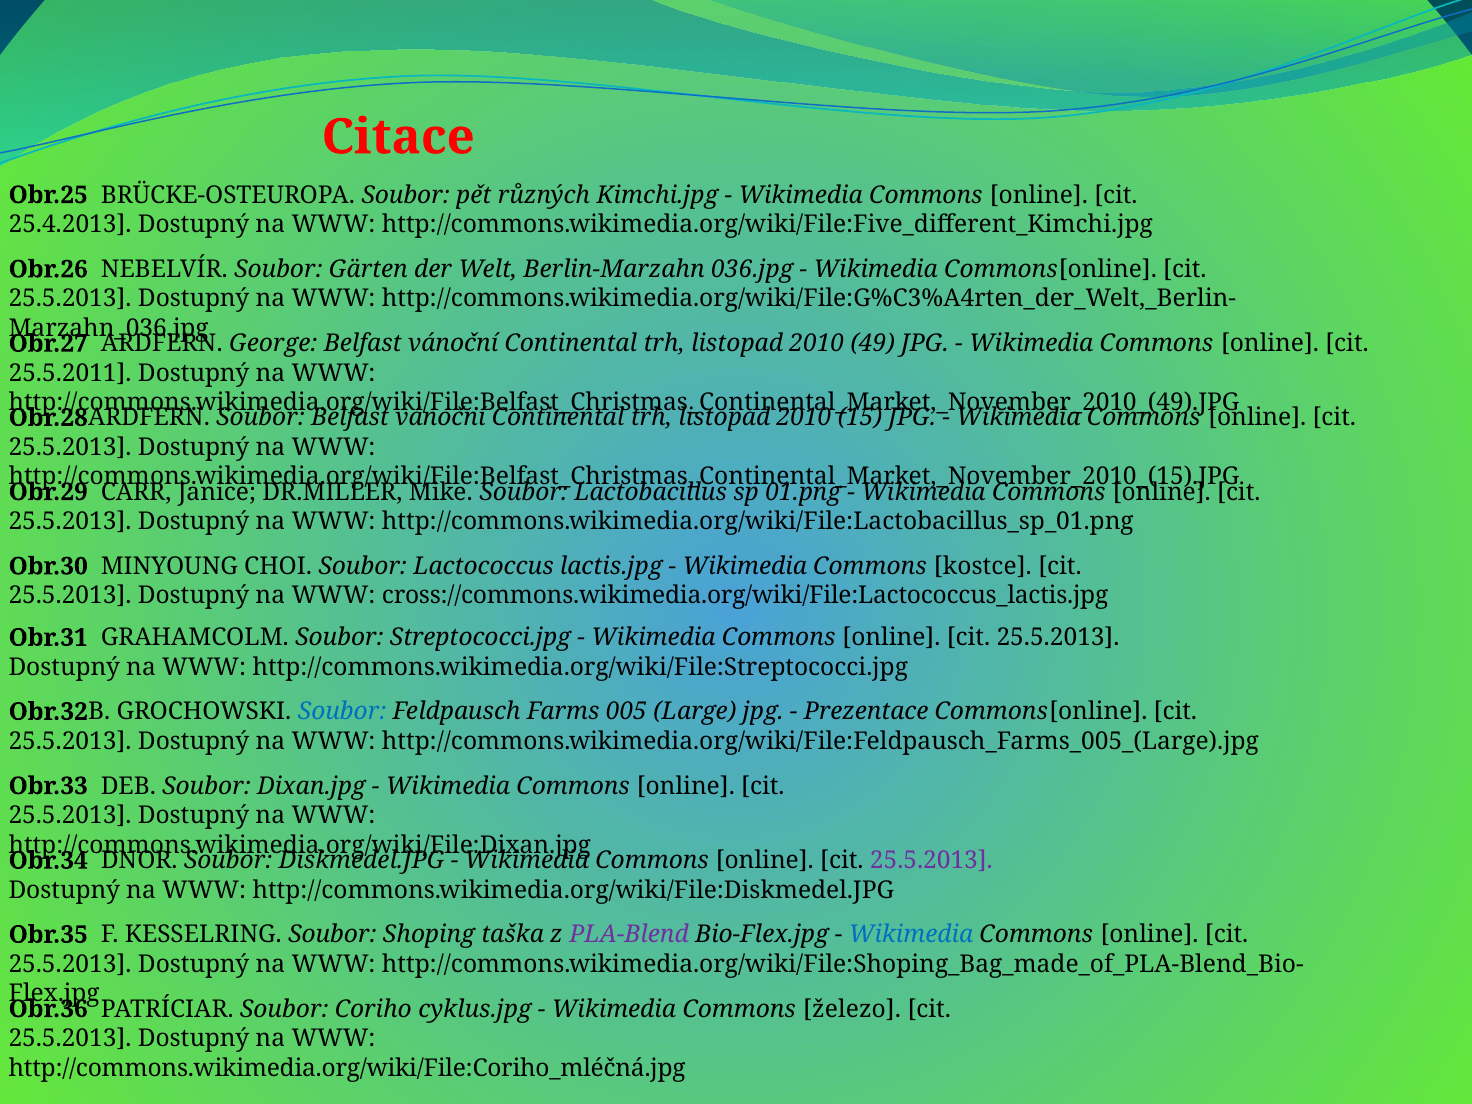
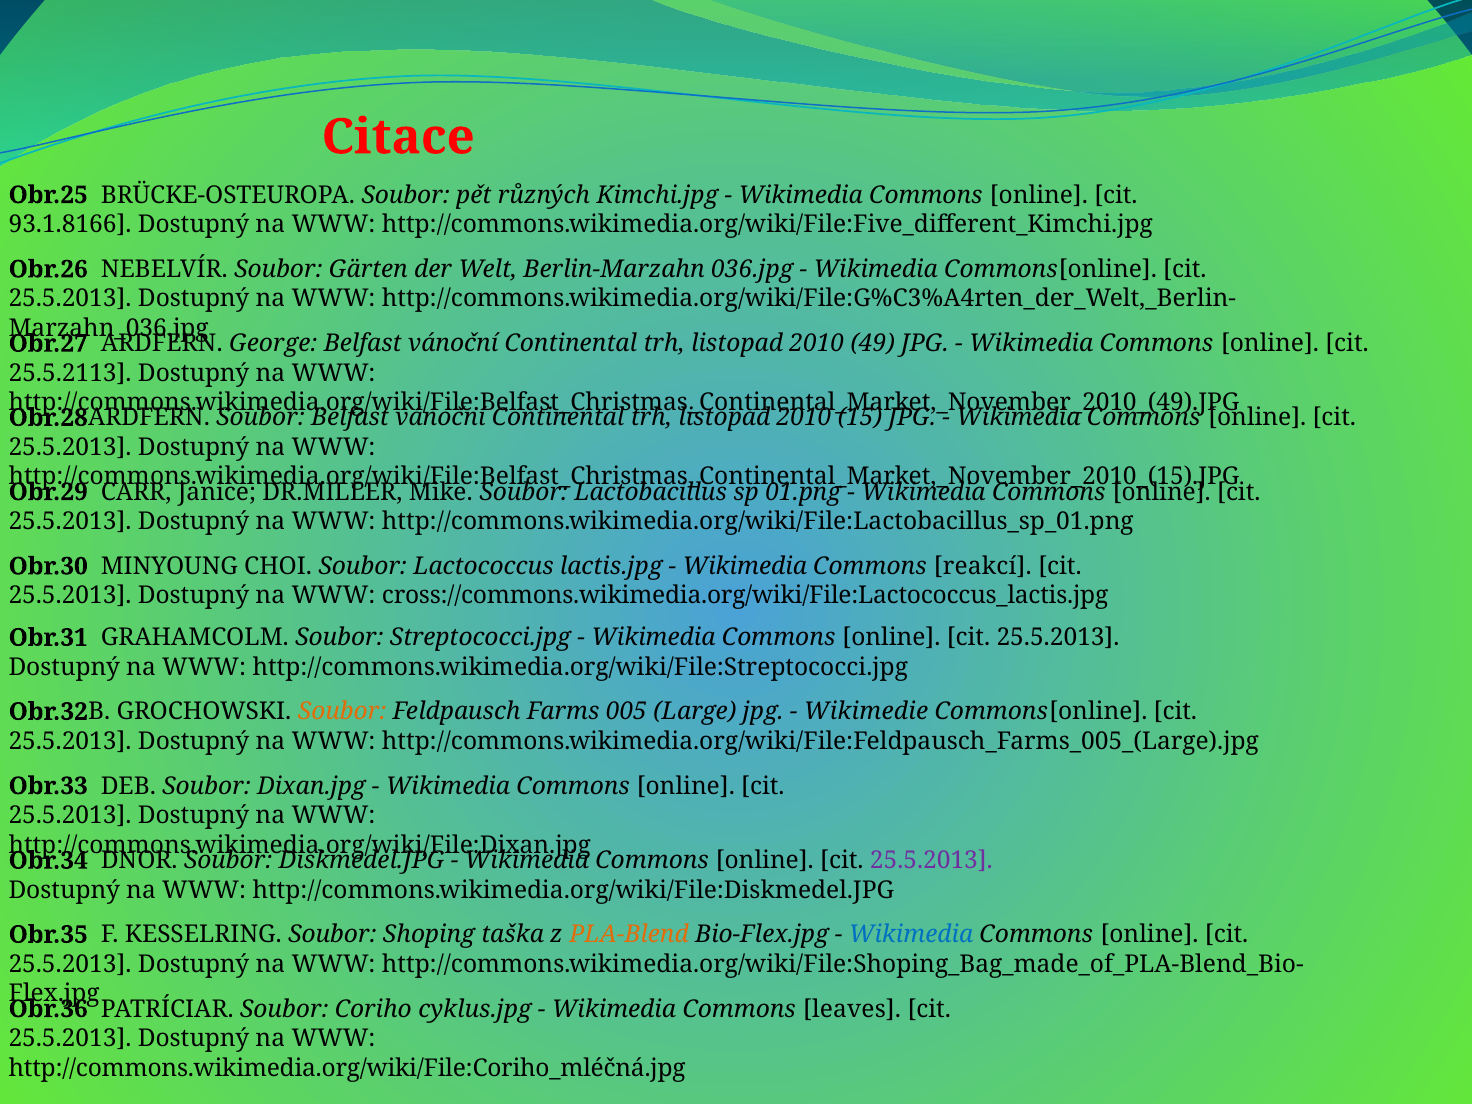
25.4.2013: 25.4.2013 -> 93.1.8166 (70, 224)
25.5.2011: 25.5.2011 -> 25.5.2113 (70, 373)
kostce: kostce -> reakcí (983, 566)
Soubor colour: blue -> orange (342, 712)
Prezentace: Prezentace -> Wikimedie (866, 712)
PLA-Blend colour: purple -> orange (629, 935)
železo: železo -> leaves (852, 1009)
